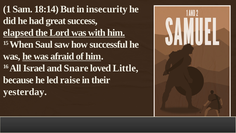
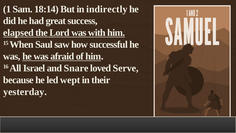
insecurity: insecurity -> indirectly (107, 9)
Little: Little -> Serve (126, 68)
raise: raise -> wept (70, 80)
